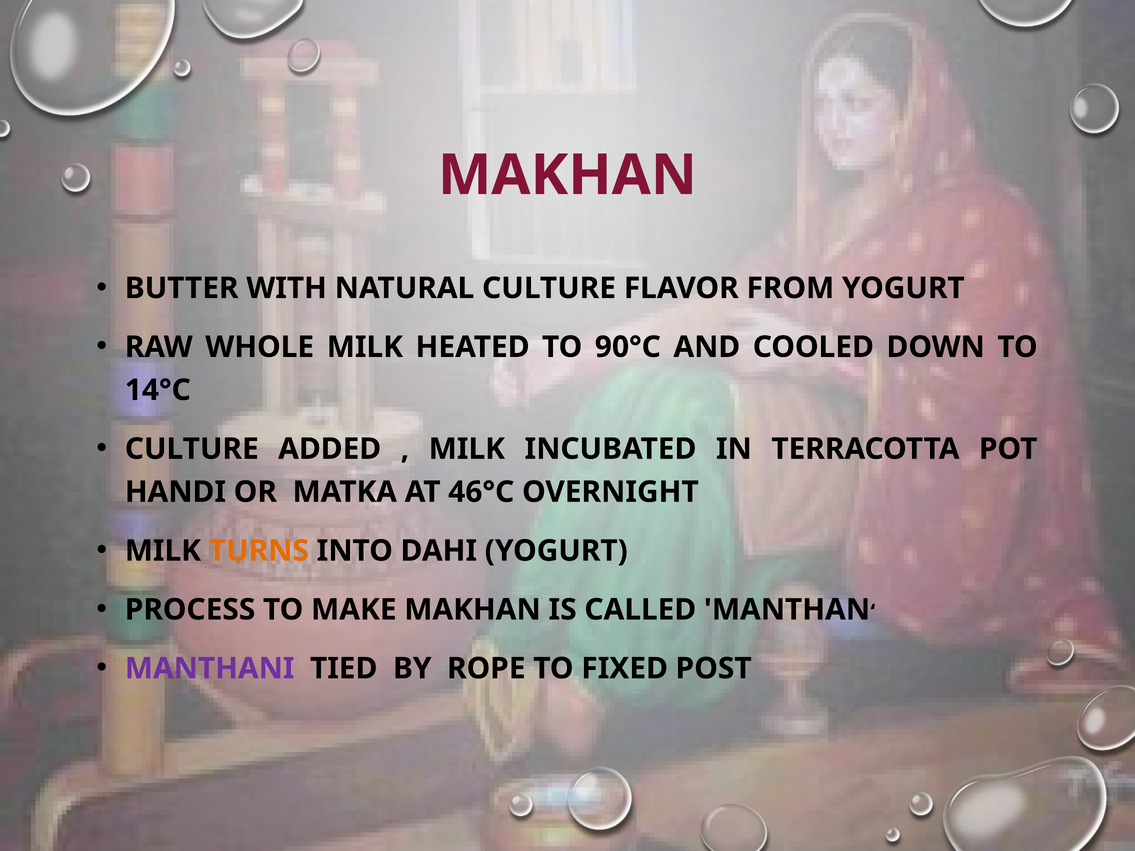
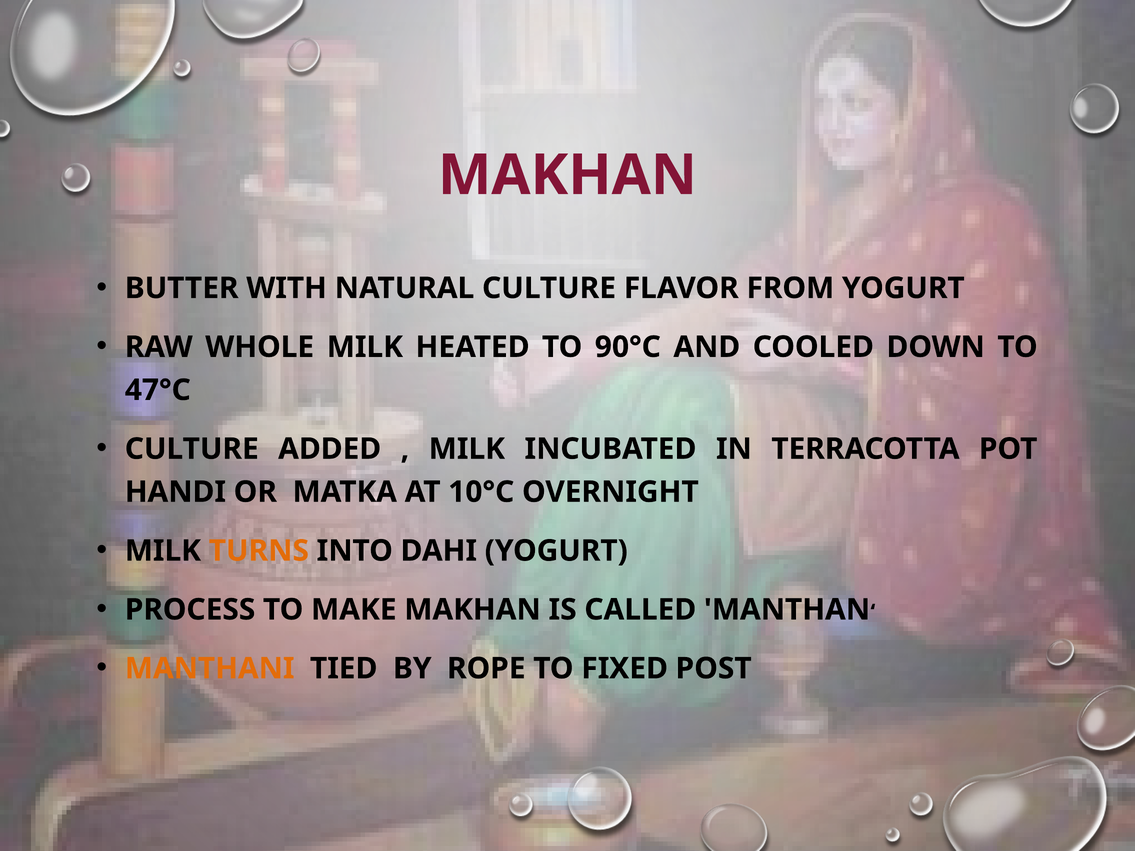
14°C: 14°C -> 47°C (158, 390)
46°C: 46°C -> 10°C (481, 492)
MANTHANI colour: purple -> orange (210, 669)
